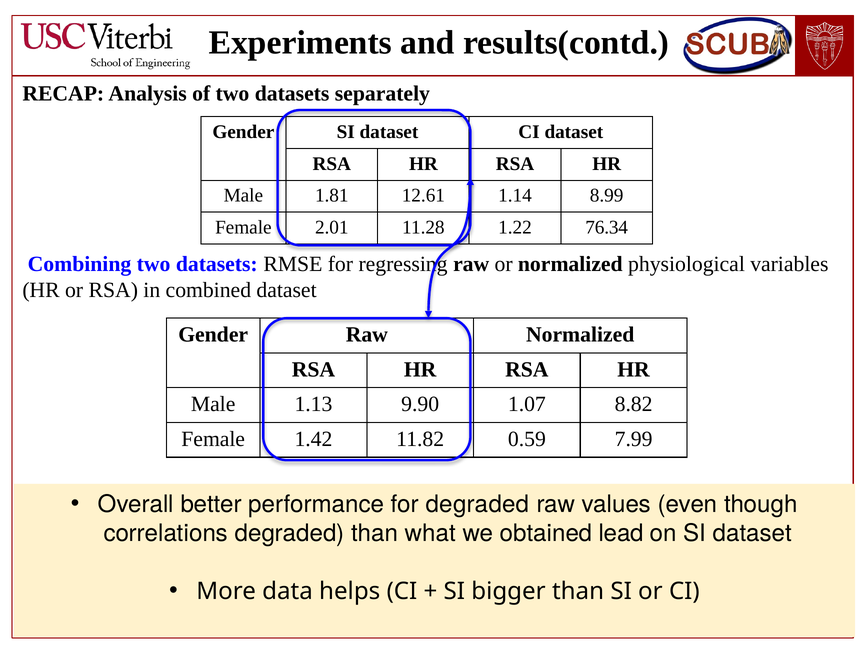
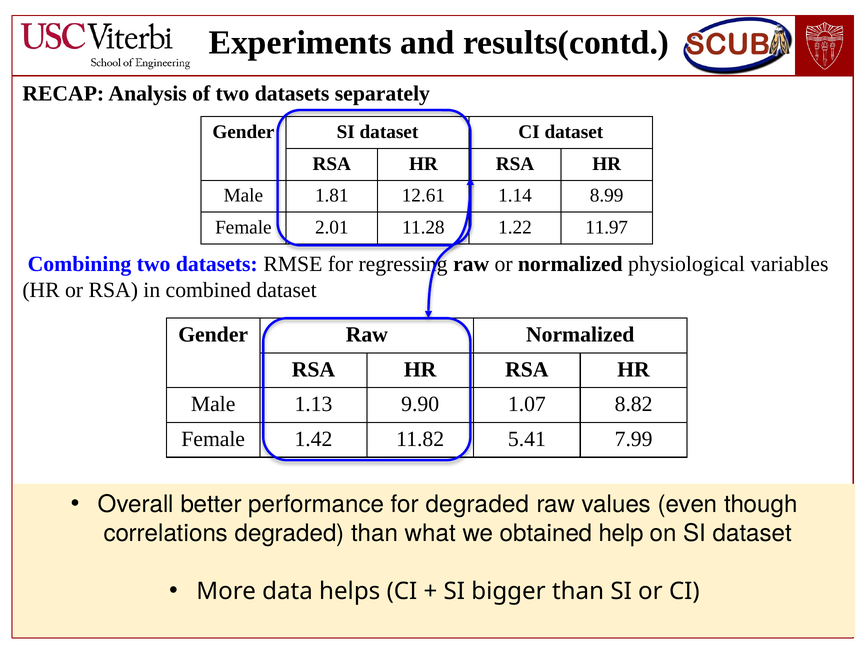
76.34: 76.34 -> 11.97 (607, 227)
0.59: 0.59 -> 5.41 (527, 439)
lead: lead -> help (621, 533)
